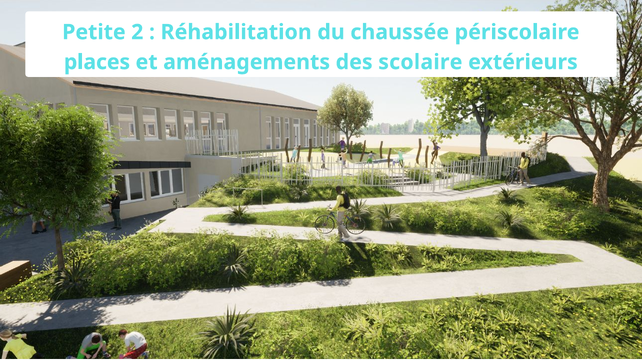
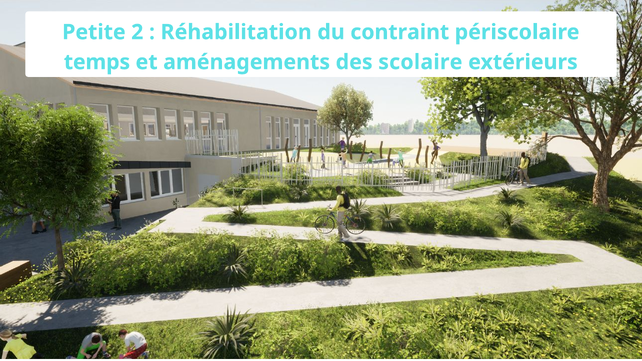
chaussée: chaussée -> contraint (400, 32)
places: places -> temps (97, 62)
